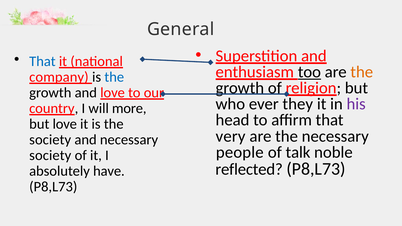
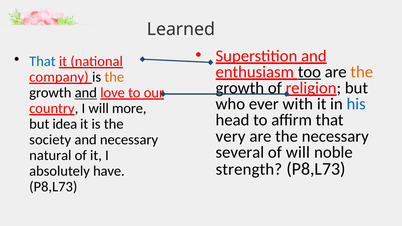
General: General -> Learned (181, 29)
the colour: blue -> orange (114, 77)
and underline: none -> present (86, 93)
they: they -> with (298, 104)
his colour: purple -> blue (356, 104)
but love: love -> idea (65, 124)
people: people -> several (240, 152)
of talk: talk -> will (298, 152)
society: society -> natural (50, 155)
reflected: reflected -> strength (249, 169)
